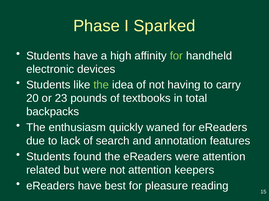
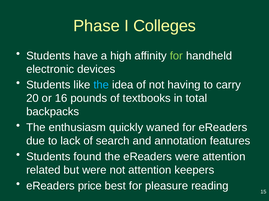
Sparked: Sparked -> Colleges (165, 26)
the colour: light green -> light blue (101, 85)
23: 23 -> 16 (61, 99)
eReaders have: have -> price (90, 187)
